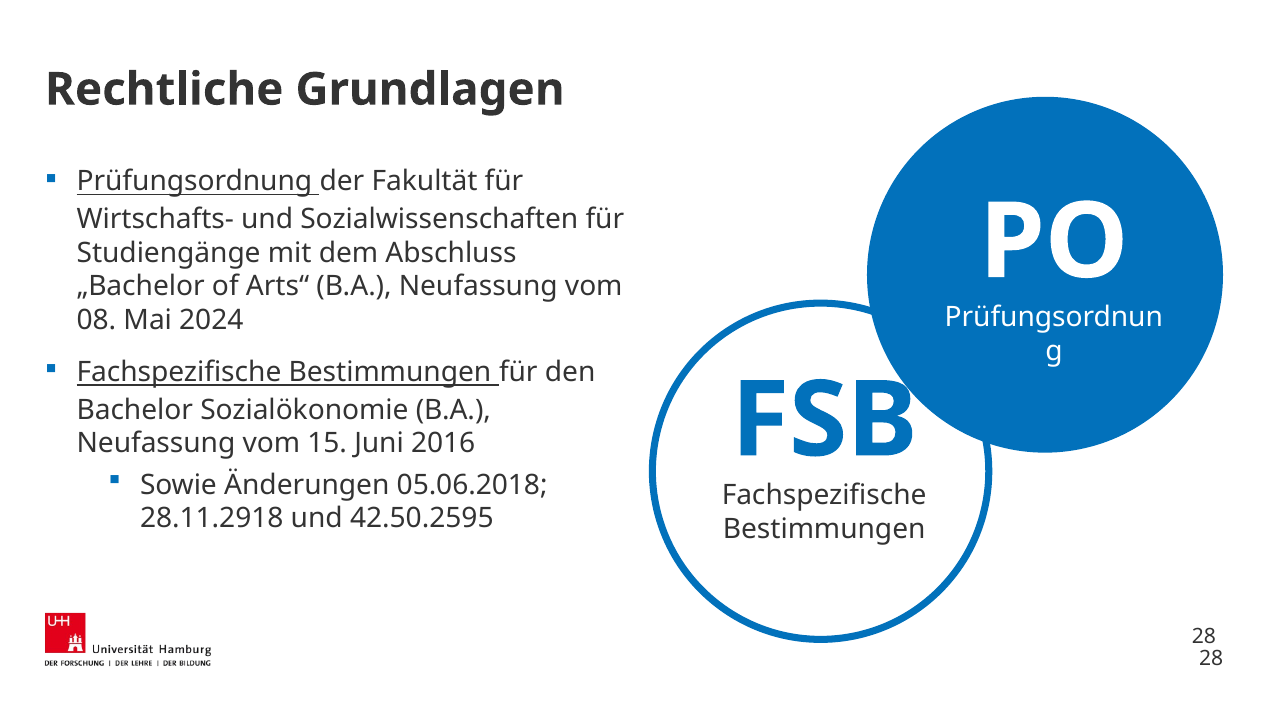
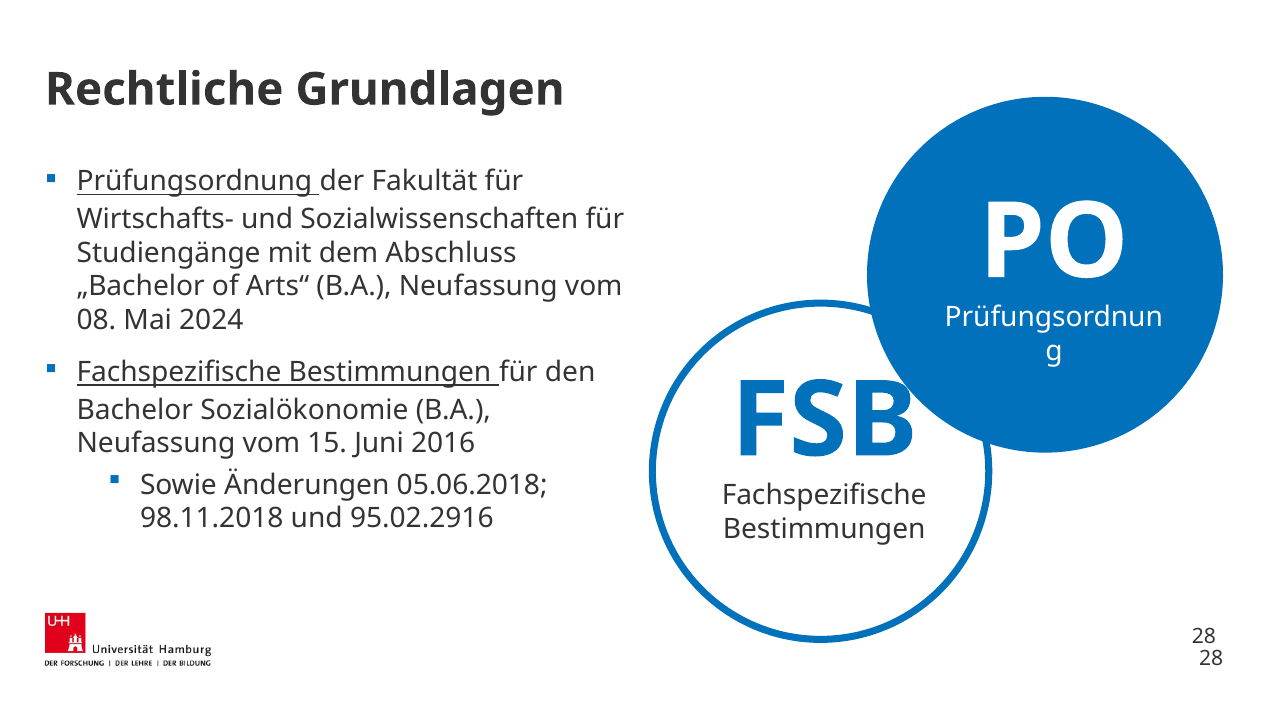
28.11.2918: 28.11.2918 -> 98.11.2018 (212, 518)
42.50.2595: 42.50.2595 -> 95.02.2916 (422, 518)
